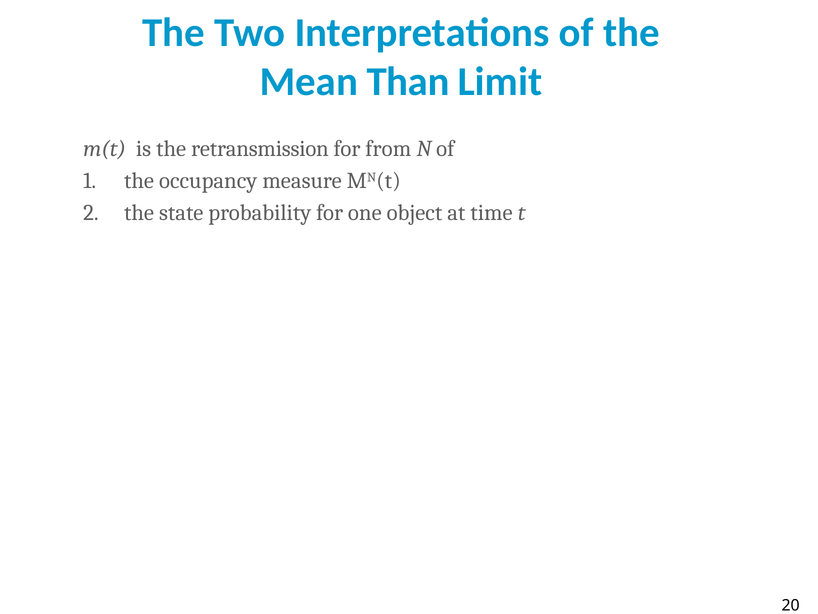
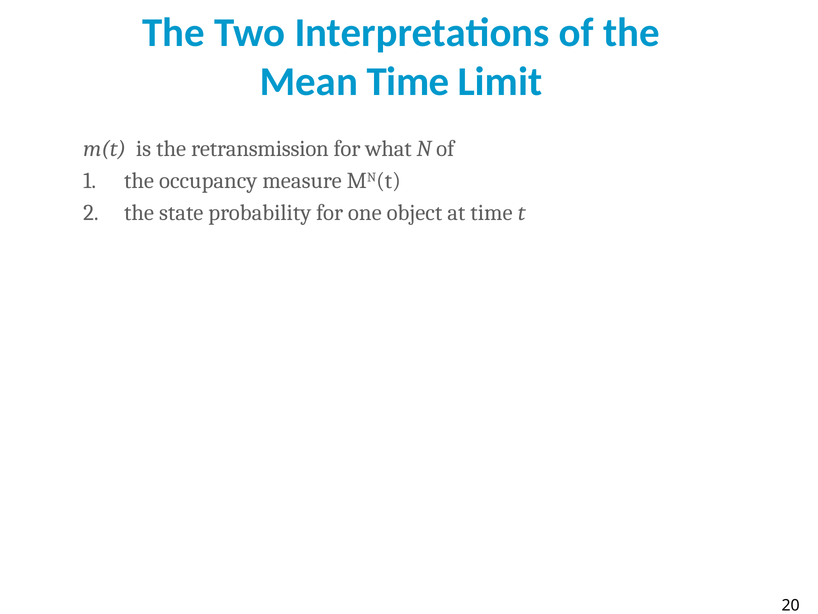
Mean Than: Than -> Time (408, 82)
from: from -> what (388, 149)
